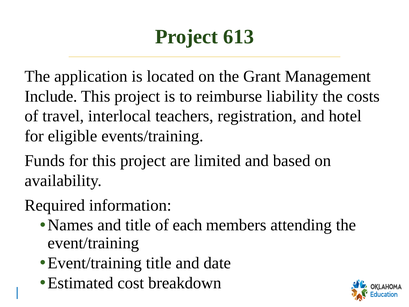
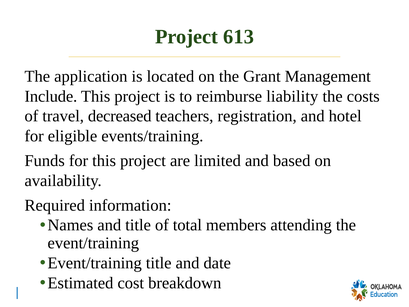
interlocal: interlocal -> decreased (120, 116)
each: each -> total (187, 225)
